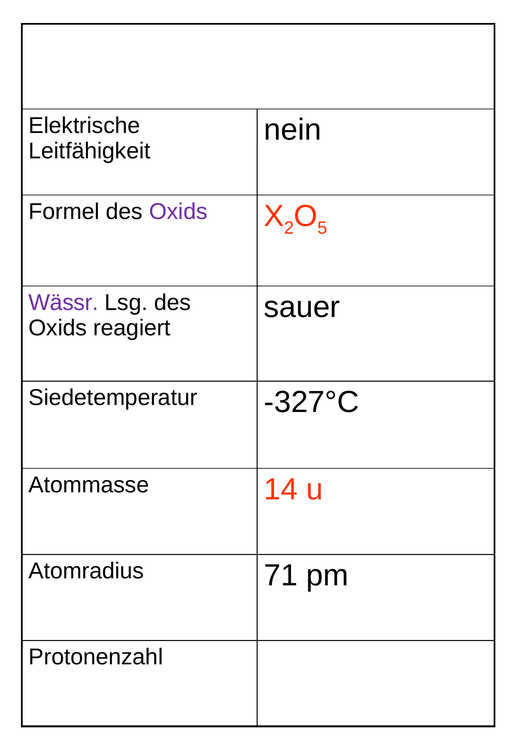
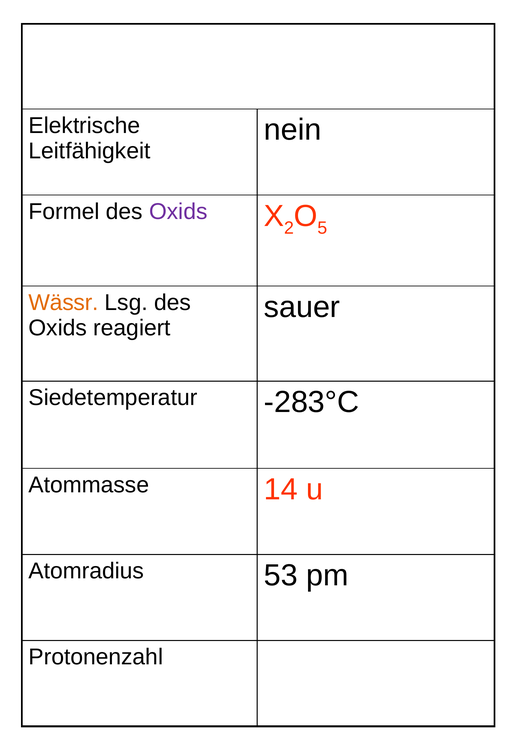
Wässr colour: purple -> orange (64, 302)
-327°C: -327°C -> -283°C (311, 402)
71: 71 -> 53 (281, 575)
